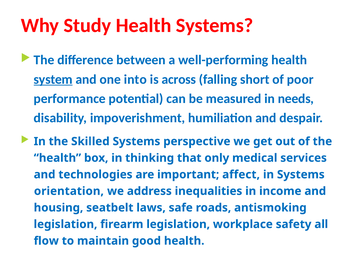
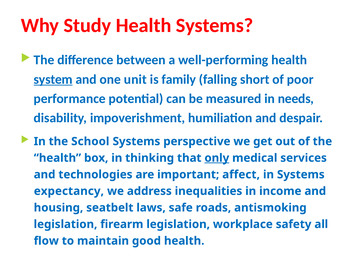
into: into -> unit (135, 79)
across: across -> family (179, 79)
Skilled: Skilled -> School (90, 142)
only underline: none -> present (217, 158)
orientation: orientation -> expectancy (69, 191)
